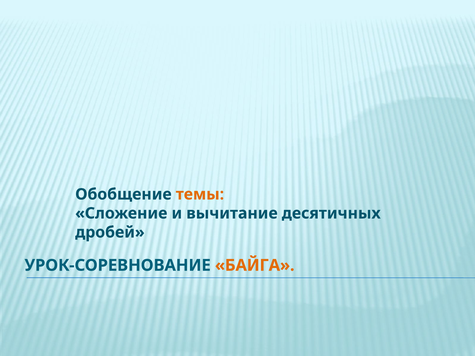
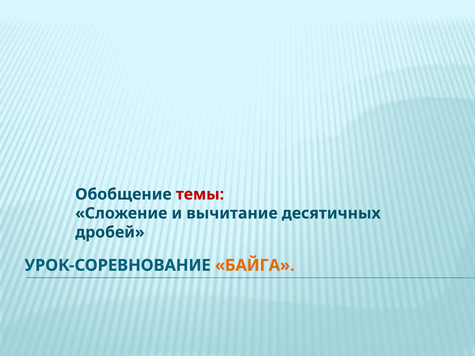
темы colour: orange -> red (200, 194)
